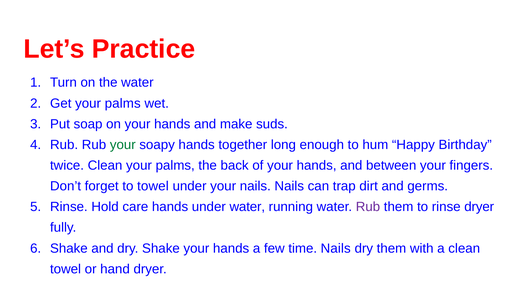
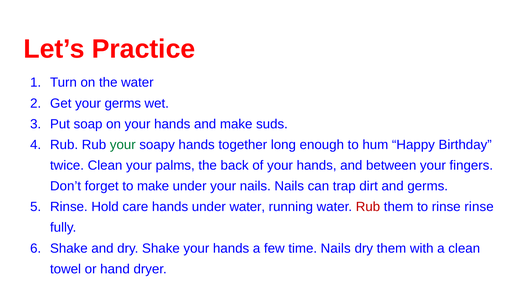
Get your palms: palms -> germs (123, 103)
to towel: towel -> make (153, 186)
Rub colour: purple -> red (368, 207)
rinse dryer: dryer -> rinse (479, 207)
